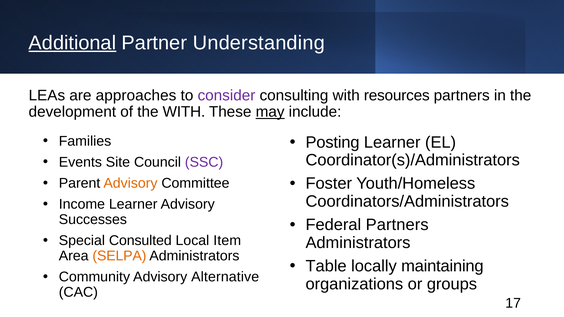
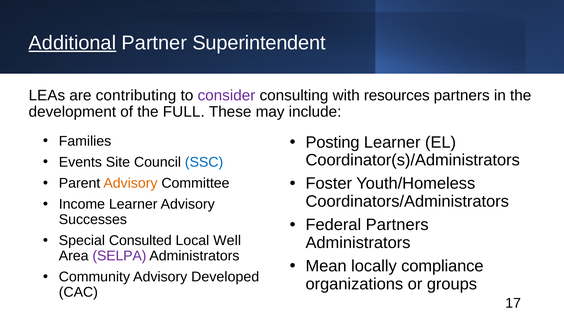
Understanding: Understanding -> Superintendent (259, 43)
approaches: approaches -> contributing (136, 95)
the WITH: WITH -> FULL (184, 112)
may underline: present -> none (270, 112)
SSC colour: purple -> blue (204, 162)
Item: Item -> Well (227, 241)
SELPA colour: orange -> purple (119, 256)
Table: Table -> Mean (326, 266)
maintaining: maintaining -> compliance (442, 266)
Alternative: Alternative -> Developed (225, 277)
